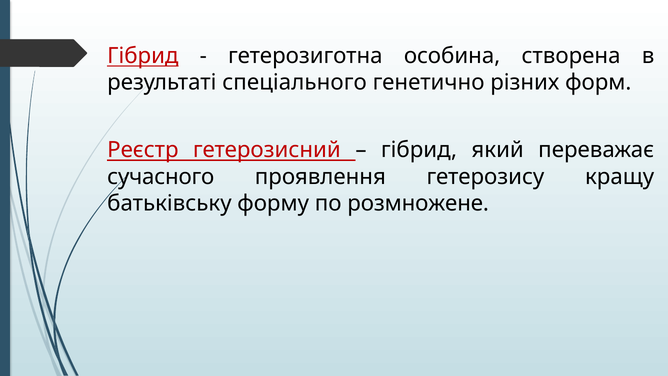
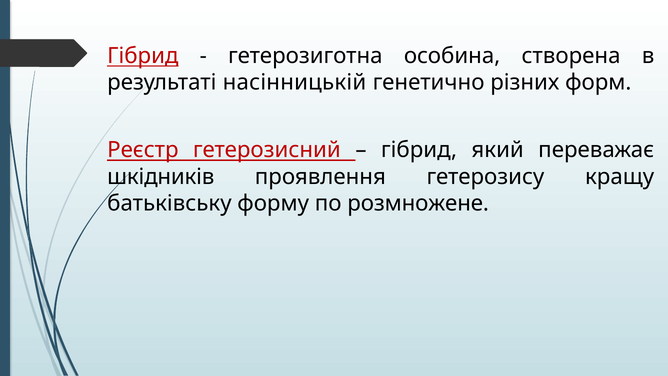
спеціального: спеціального -> насінницькій (294, 83)
сучасного: сучасного -> шкідників (161, 177)
